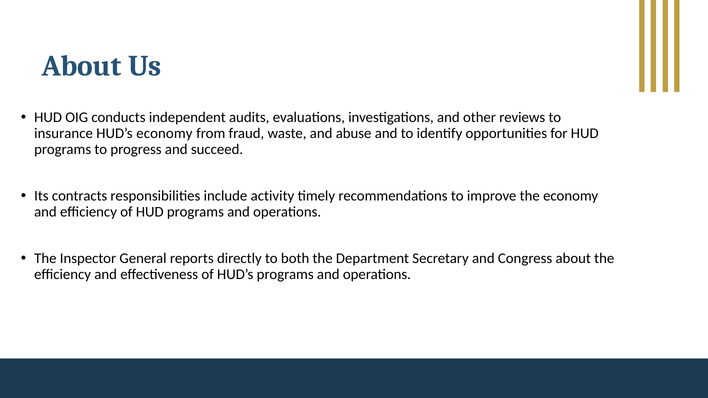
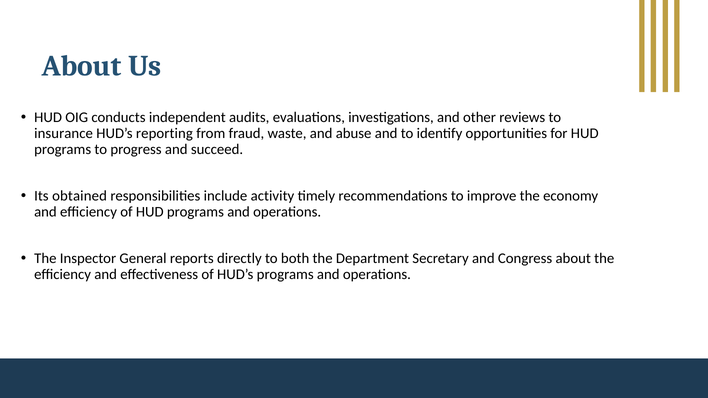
HUD’s economy: economy -> reporting (164, 133)
contracts: contracts -> obtained (80, 196)
